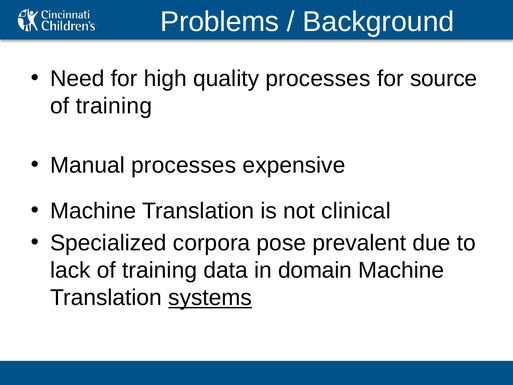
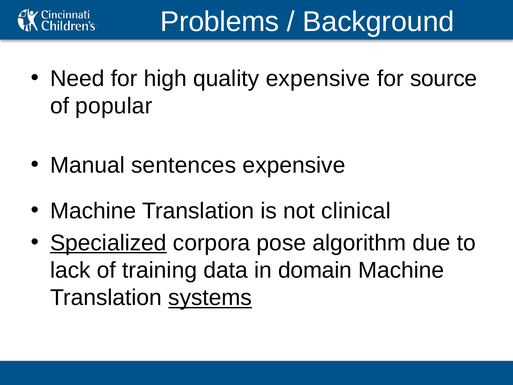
quality processes: processes -> expensive (318, 78)
training: training -> popular (114, 106)
Manual processes: processes -> sentences (184, 165)
Specialized underline: none -> present (108, 243)
prevalent: prevalent -> algorithm (359, 243)
